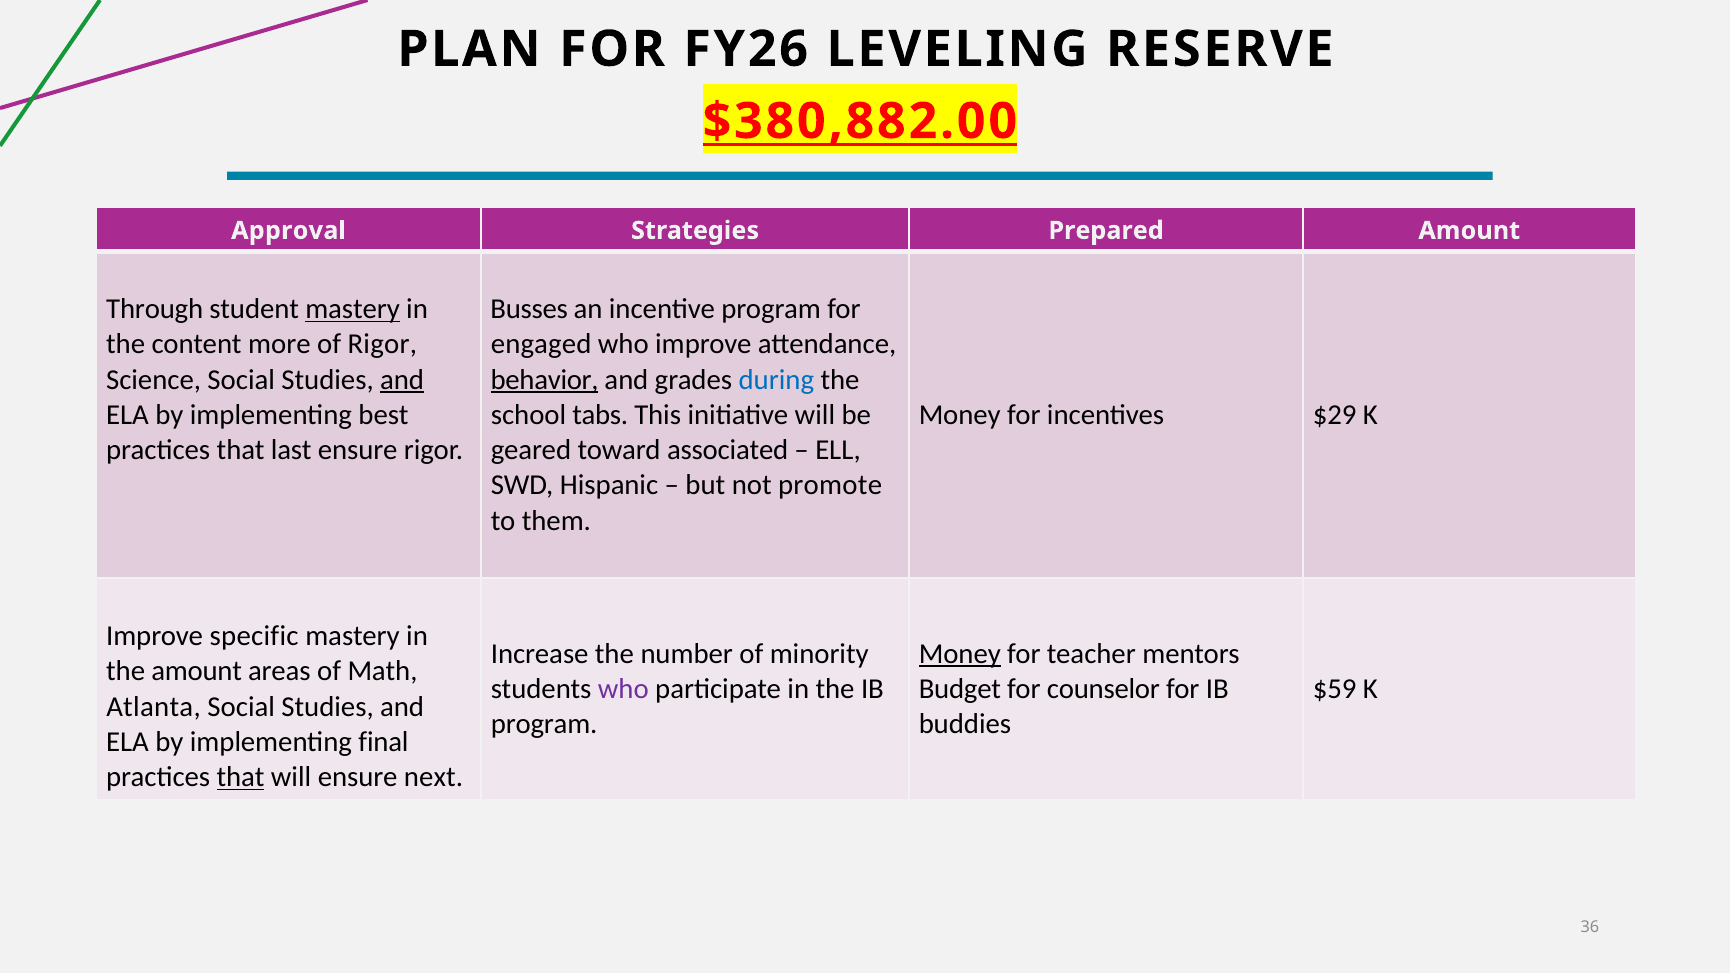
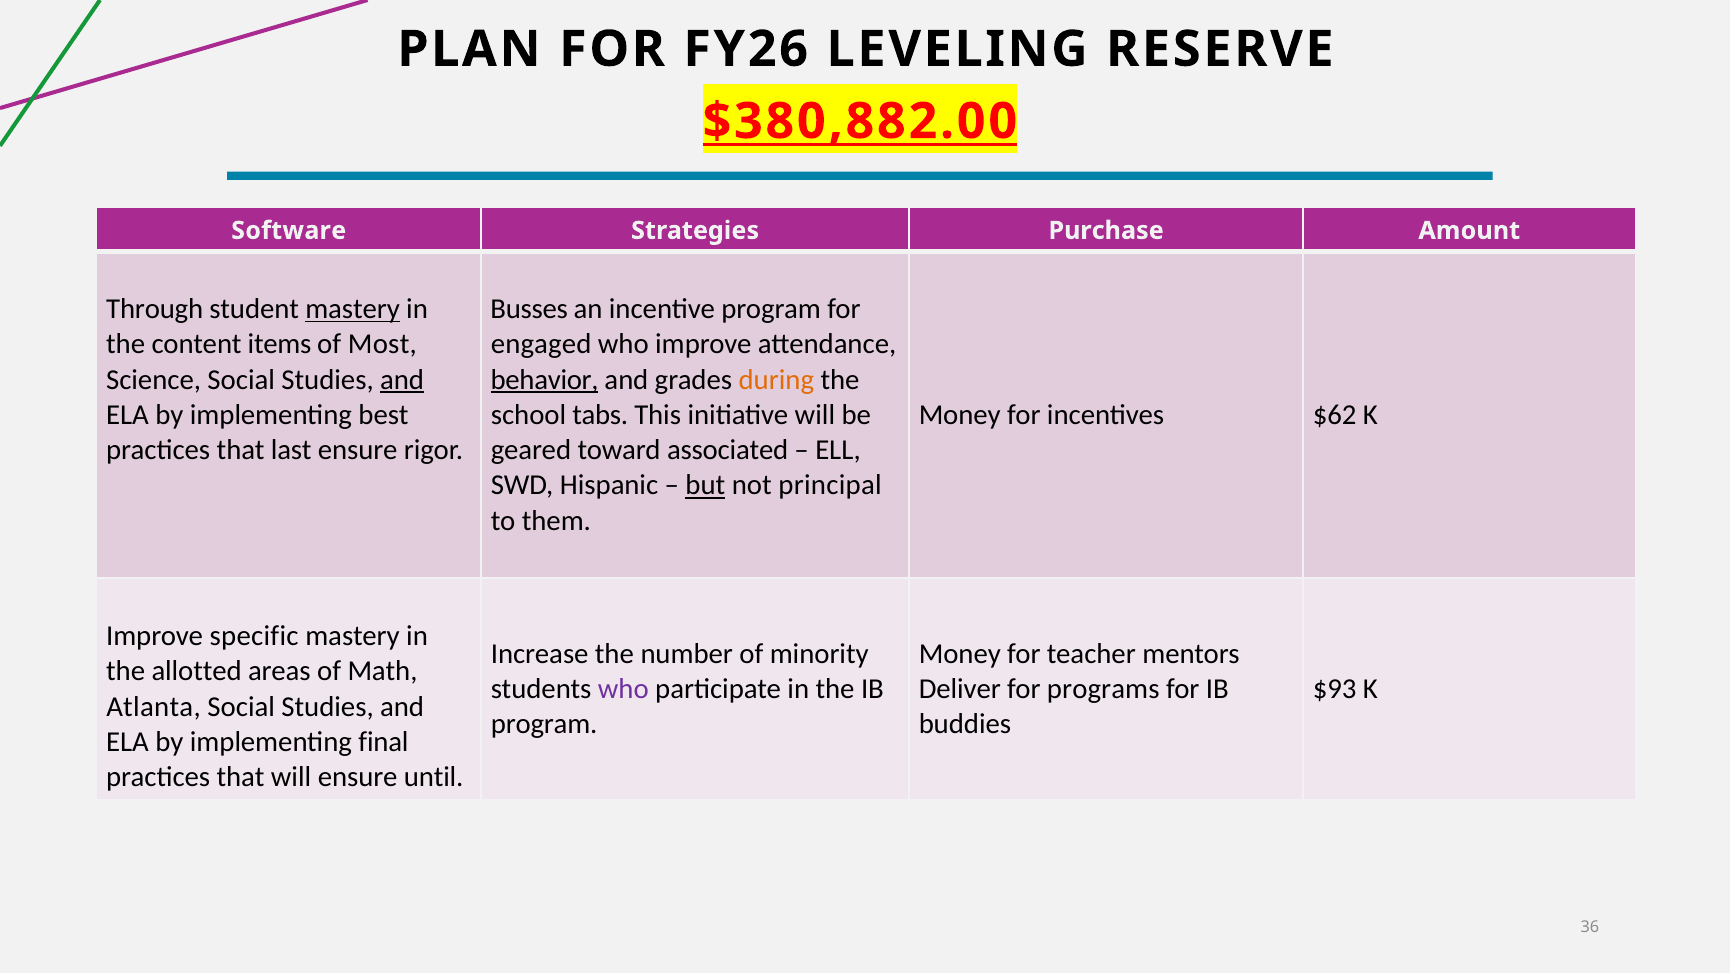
Approval: Approval -> Software (289, 231)
Prepared: Prepared -> Purchase (1106, 231)
more: more -> items (280, 344)
of Rigor: Rigor -> Most (382, 344)
during colour: blue -> orange (776, 380)
$29: $29 -> $62 (1335, 415)
but underline: none -> present (705, 485)
promote: promote -> principal (830, 485)
Money underline: present -> none (960, 654)
the amount: amount -> allotted (197, 671)
Budget: Budget -> Deliver (960, 689)
counselor: counselor -> programs (1103, 689)
$59: $59 -> $93 (1335, 689)
that underline: present -> none (241, 777)
next: next -> until (434, 777)
